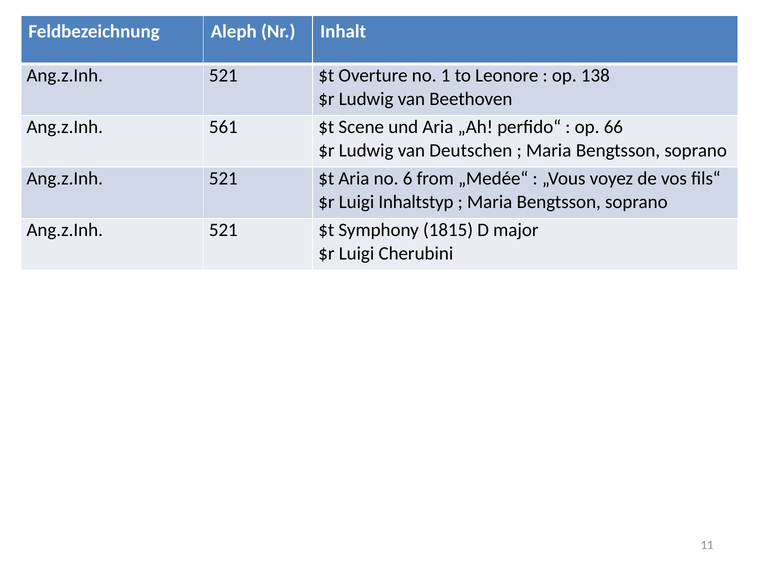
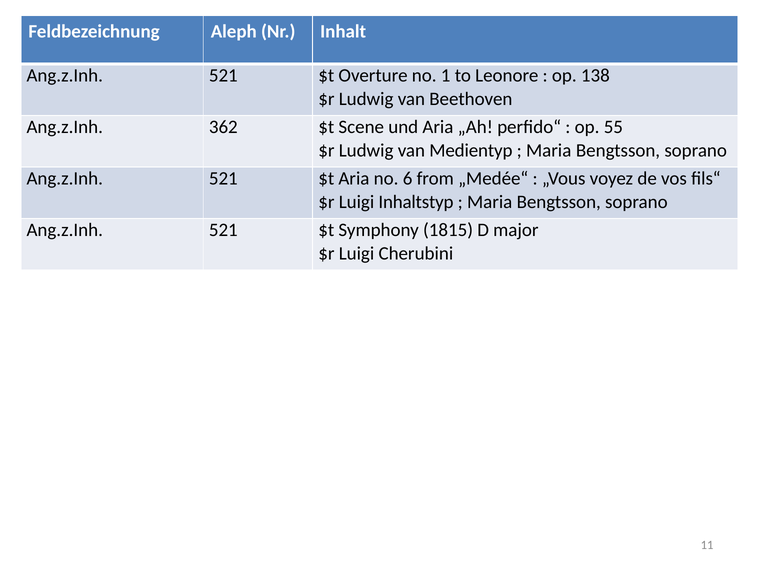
561: 561 -> 362 (223, 127)
66: 66 -> 55 (613, 127)
Deutschen: Deutschen -> Medientyp (471, 150)
